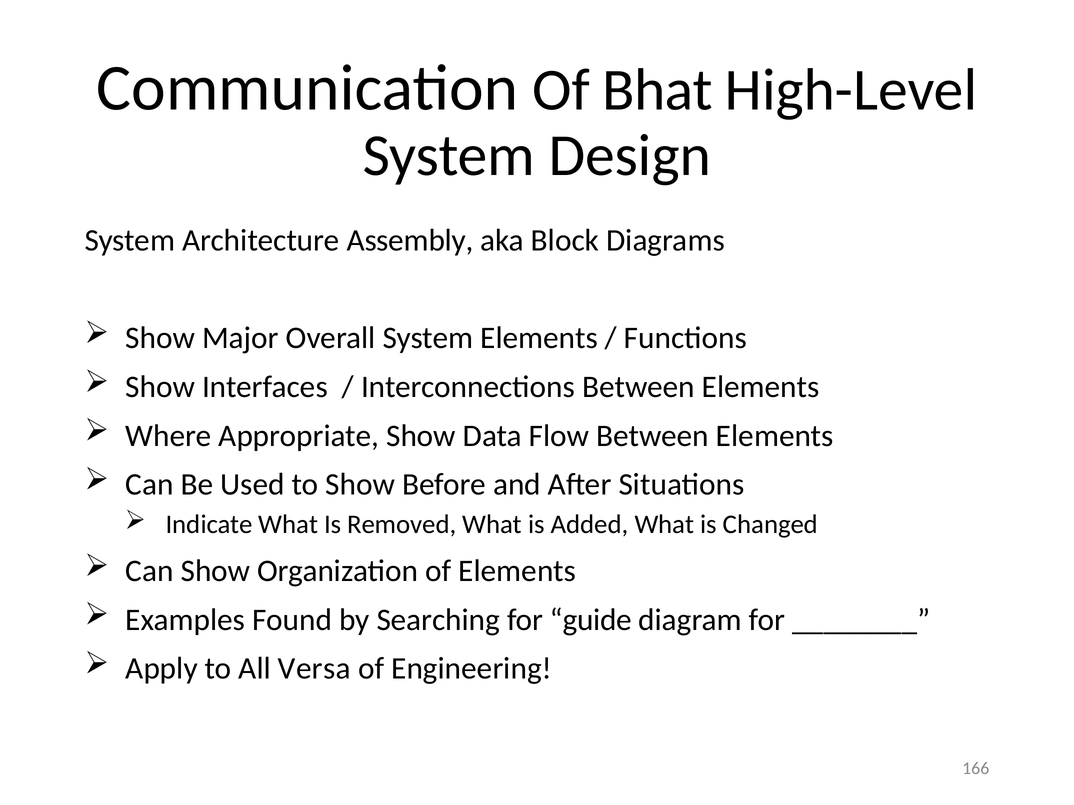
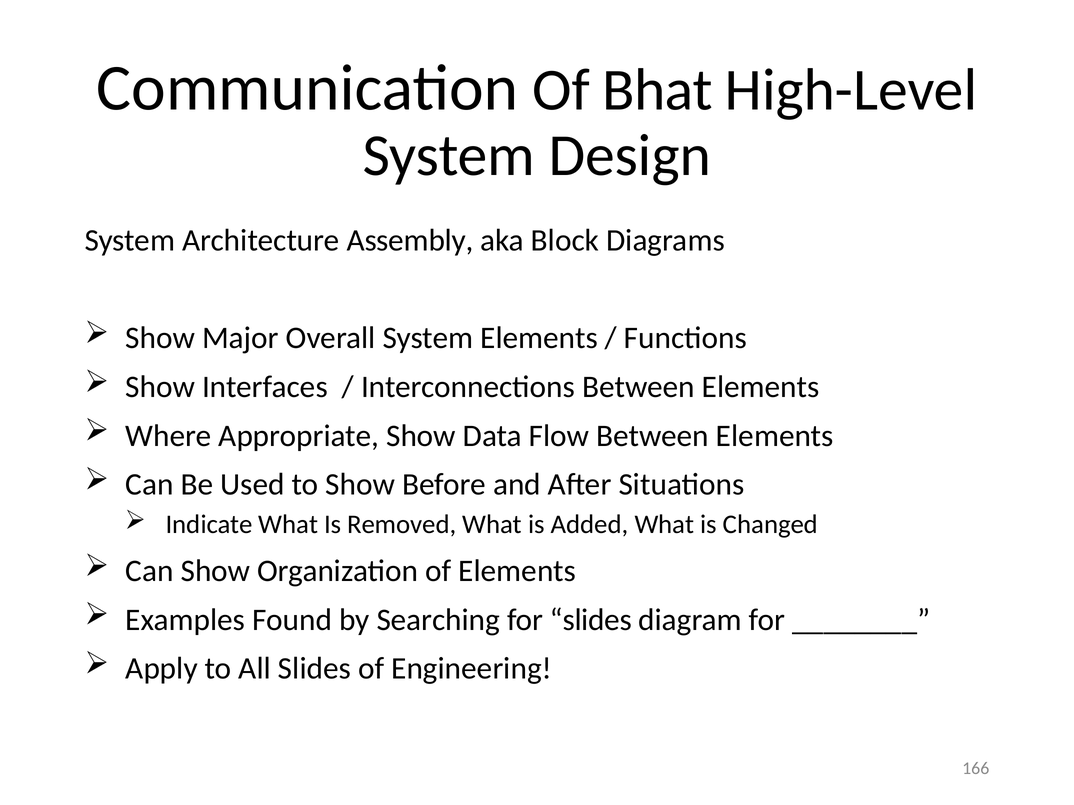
for guide: guide -> slides (591, 620)
All Versa: Versa -> Slides (314, 669)
